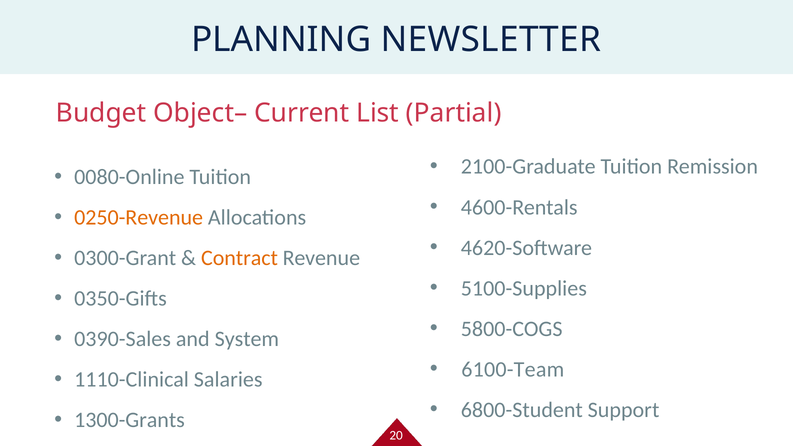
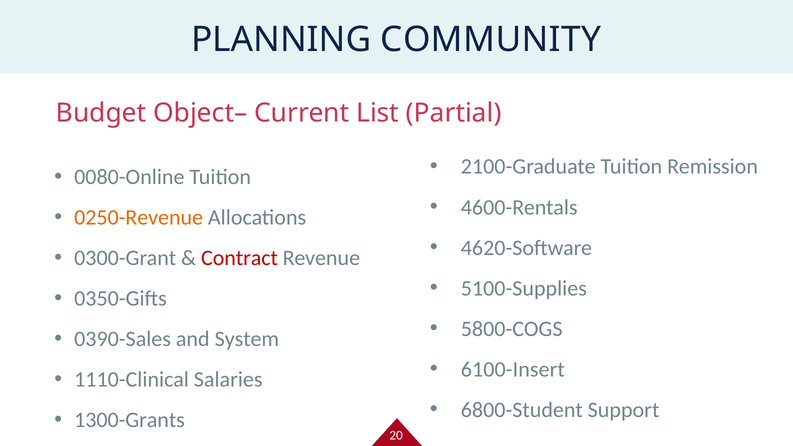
NEWSLETTER: NEWSLETTER -> COMMUNITY (491, 40)
Contract colour: orange -> red (239, 258)
6100-Team: 6100-Team -> 6100-Insert (513, 369)
